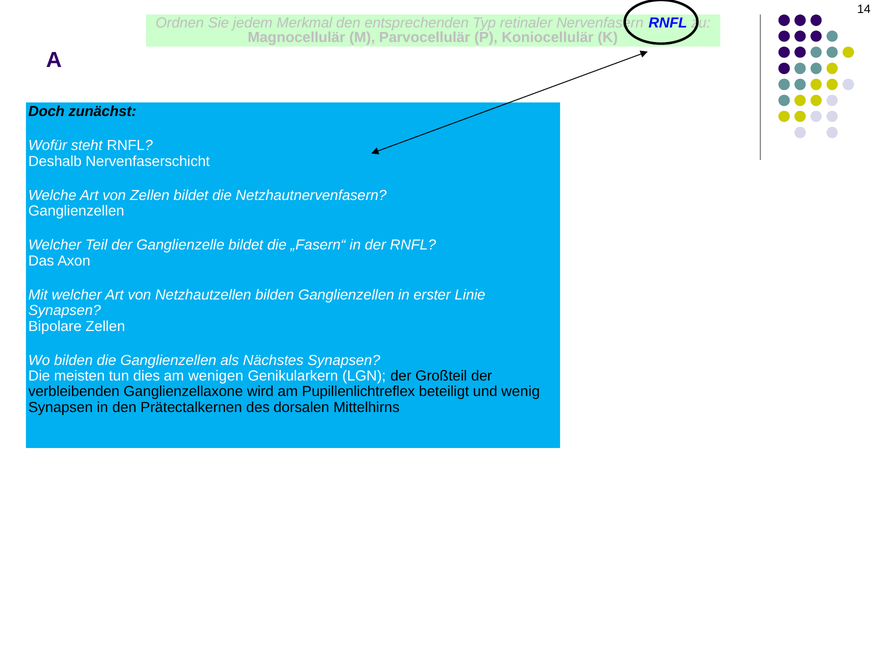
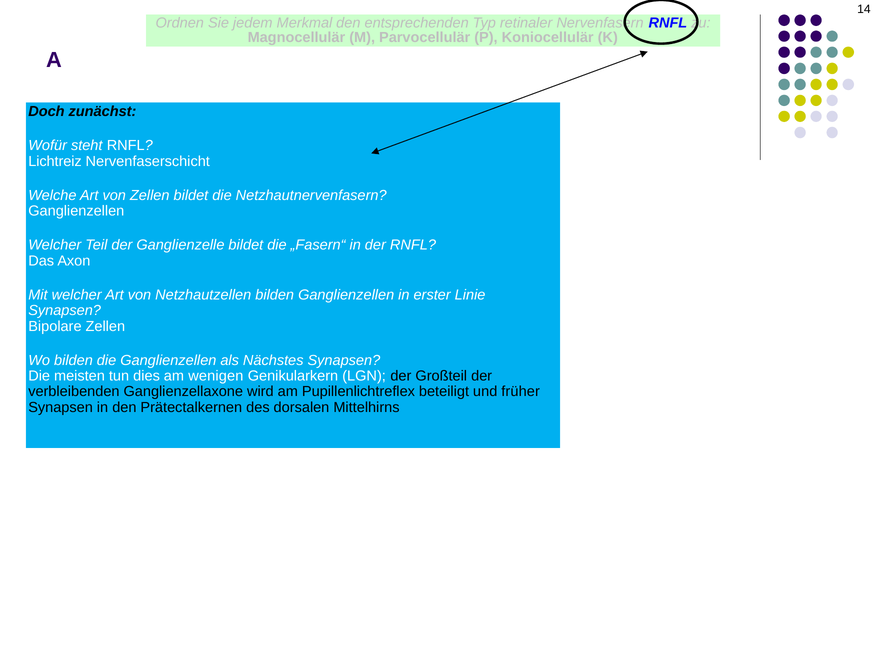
Deshalb: Deshalb -> Lichtreiz (55, 161)
wenig: wenig -> früher (521, 392)
